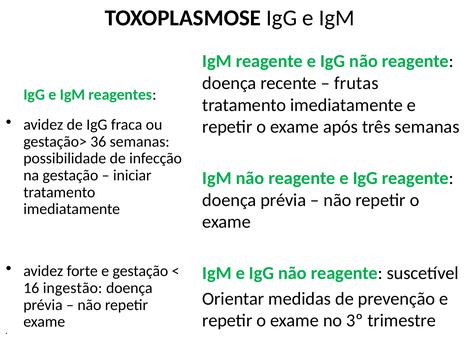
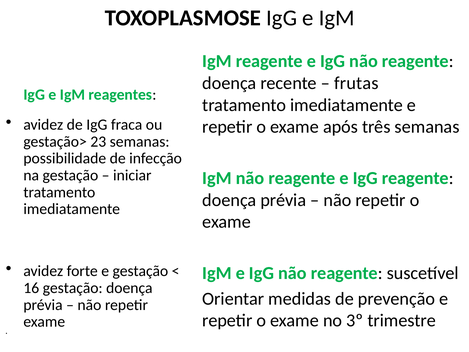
36: 36 -> 23 (98, 141)
16 ingestão: ingestão -> gestação (73, 288)
